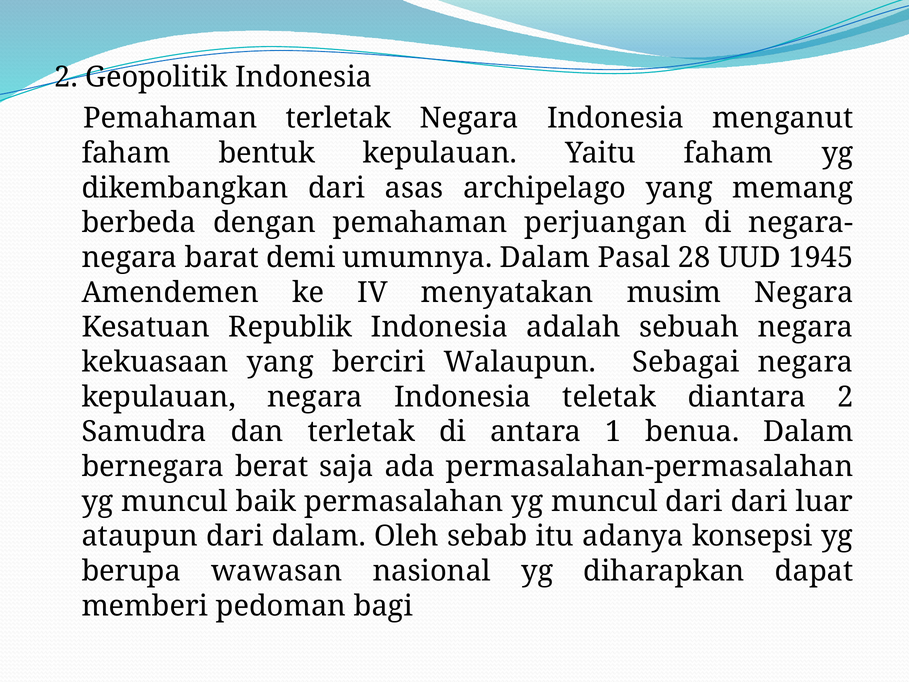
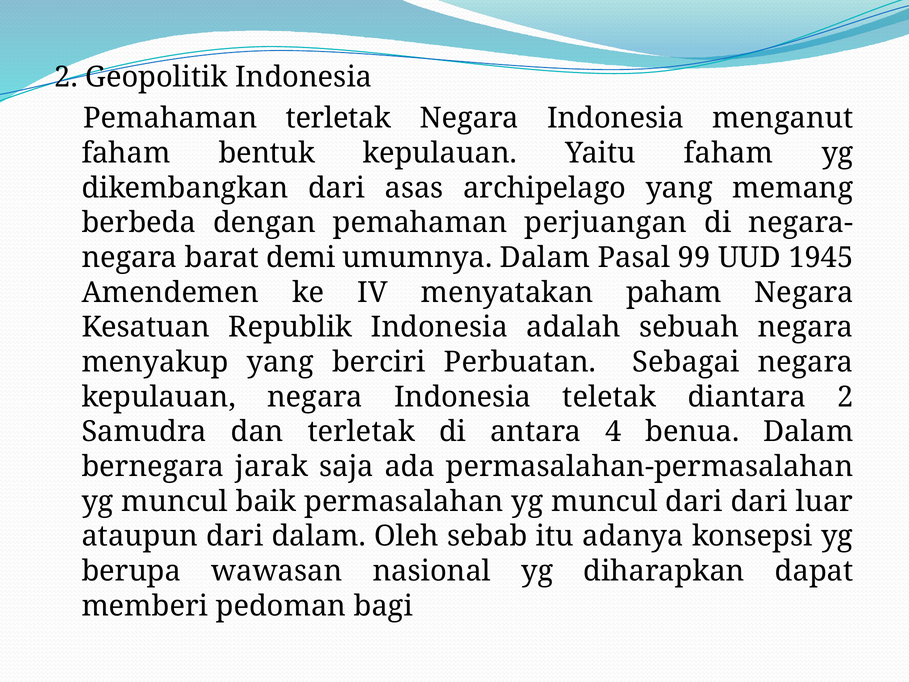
28: 28 -> 99 (694, 258)
musim: musim -> paham (674, 292)
kekuasaan: kekuasaan -> menyakup (155, 362)
Walaupun: Walaupun -> Perbuatan (520, 362)
1: 1 -> 4 (613, 432)
berat: berat -> jarak (272, 467)
